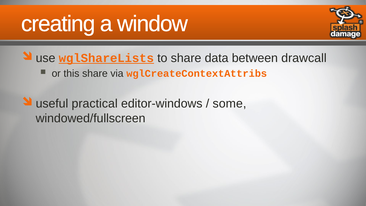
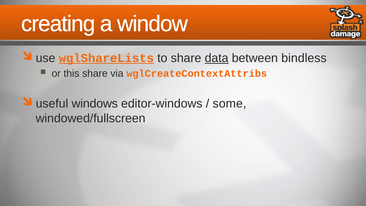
data underline: none -> present (217, 58)
drawcall: drawcall -> bindless (304, 58)
practical: practical -> windows (95, 104)
